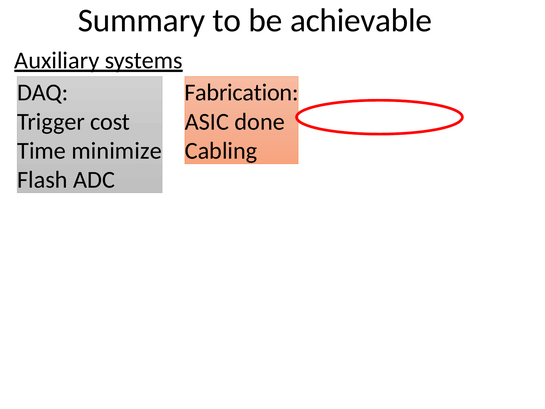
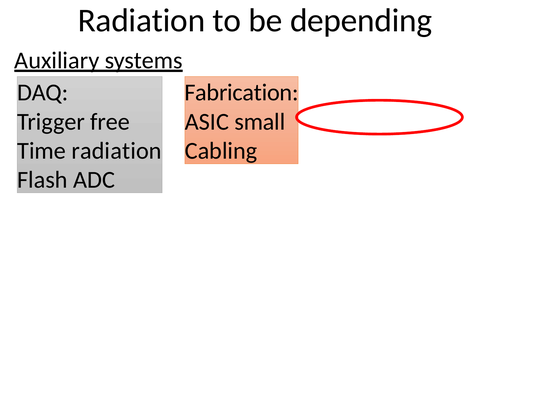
Summary: Summary -> Radiation (141, 20)
achievable: achievable -> depending (361, 20)
cost: cost -> free (110, 122)
done: done -> small (260, 122)
Time minimize: minimize -> radiation (117, 151)
